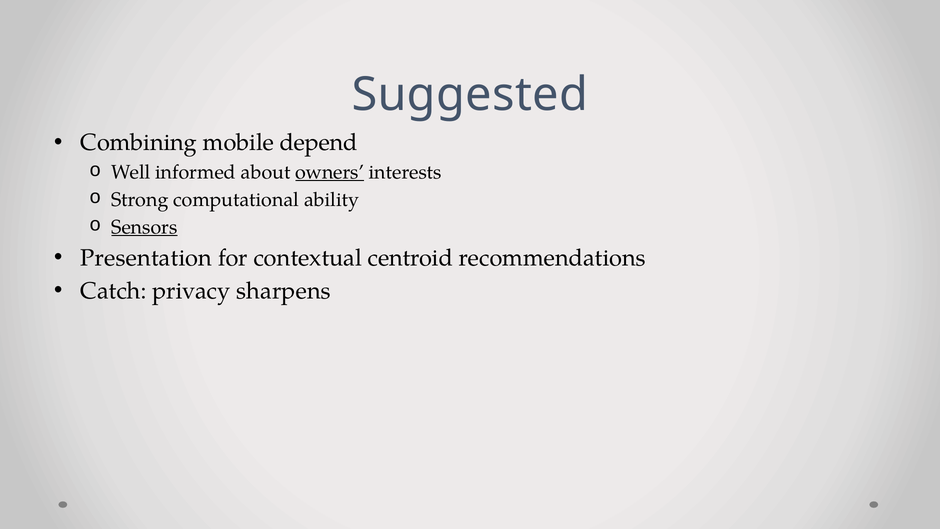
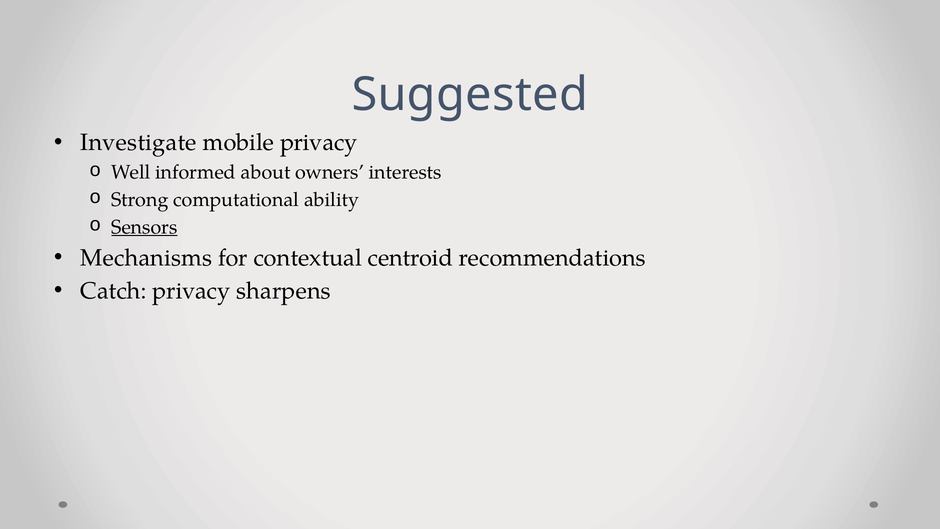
Combining: Combining -> Investigate (139, 143)
mobile depend: depend -> privacy (319, 143)
owners underline: present -> none (330, 172)
Presentation: Presentation -> Mechanisms (146, 258)
